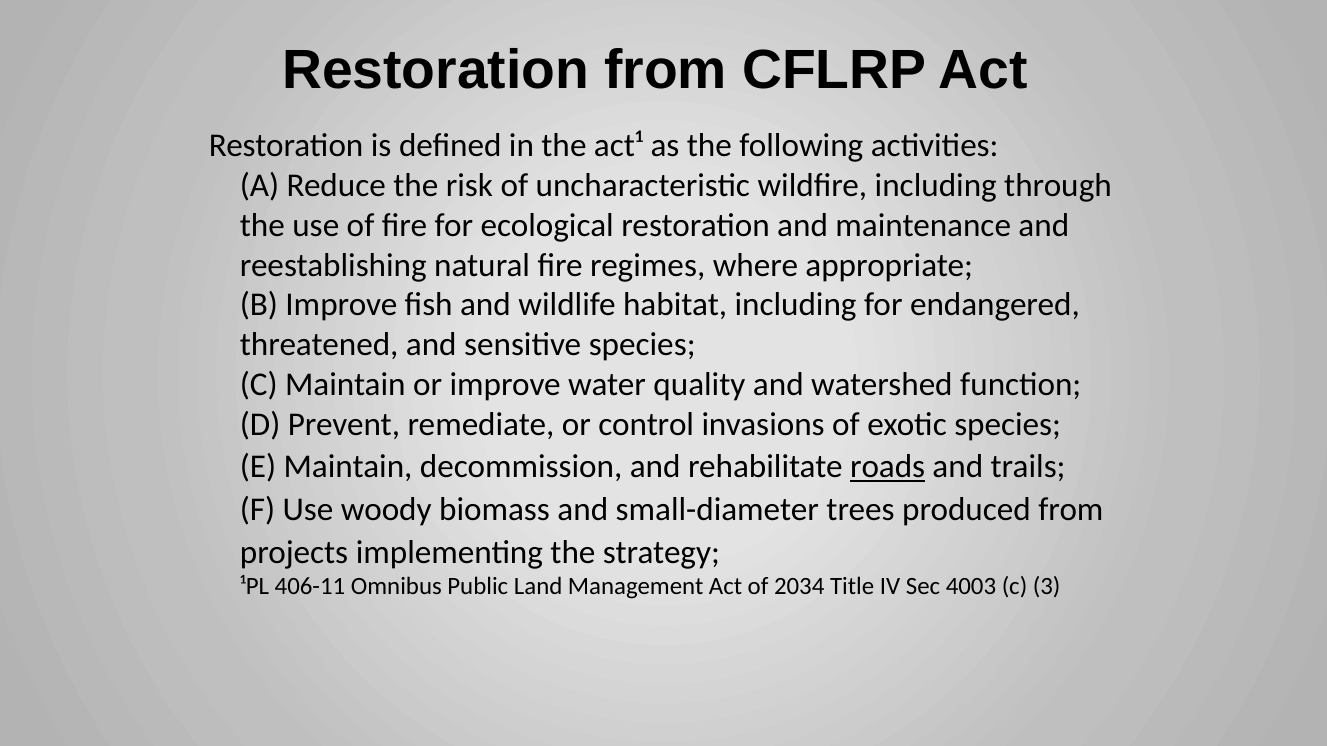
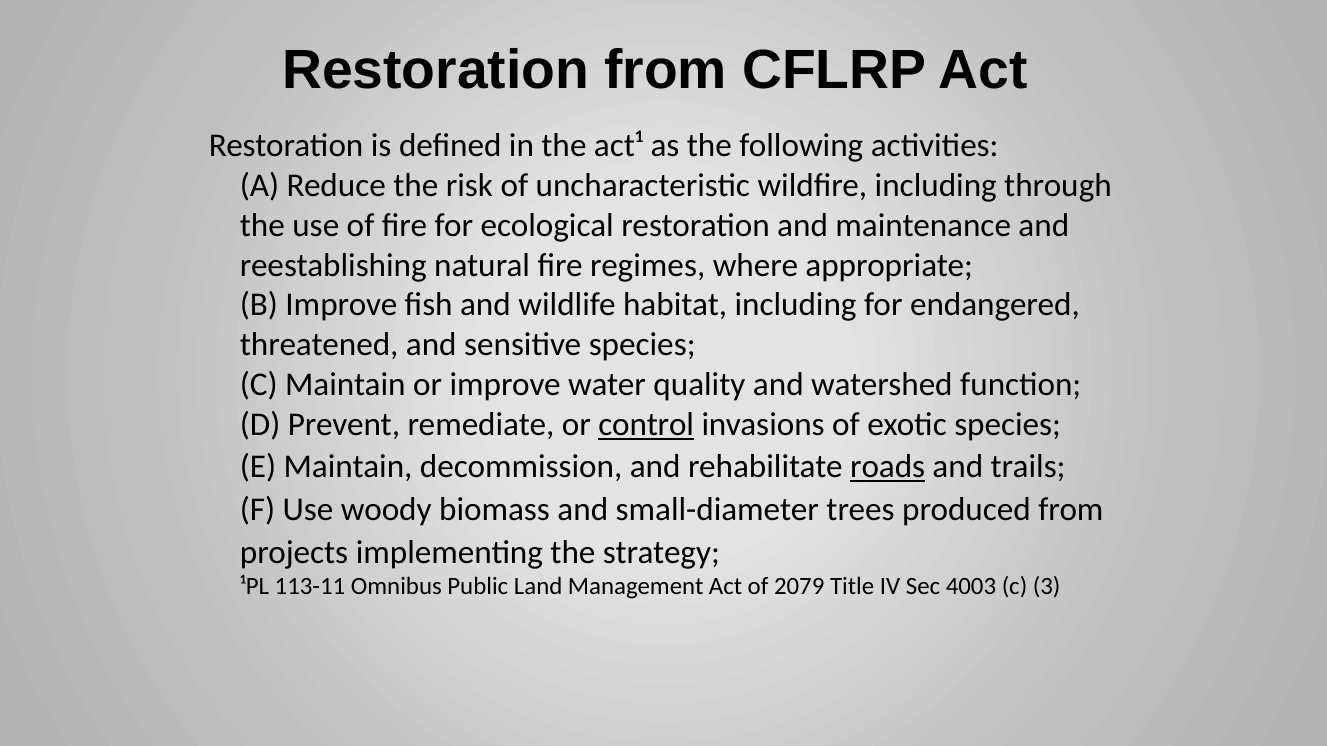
control underline: none -> present (646, 425)
406-11: 406-11 -> 113-11 (310, 587)
2034: 2034 -> 2079 (799, 587)
